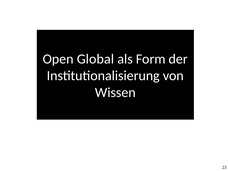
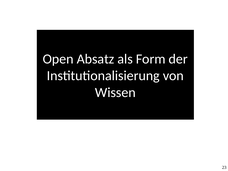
Global: Global -> Absatz (96, 59)
